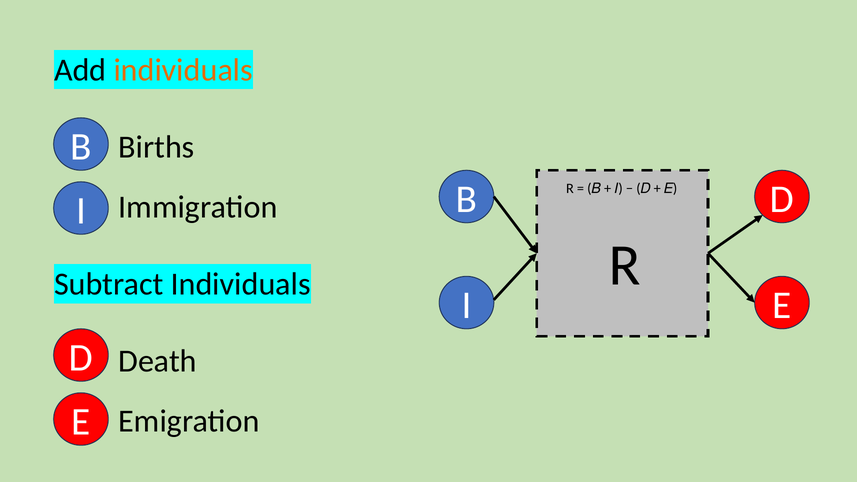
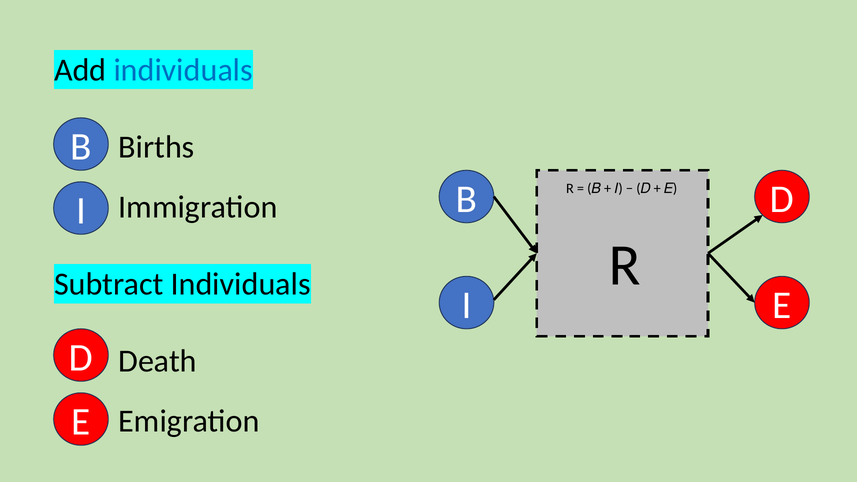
individuals colour: orange -> blue (183, 70)
